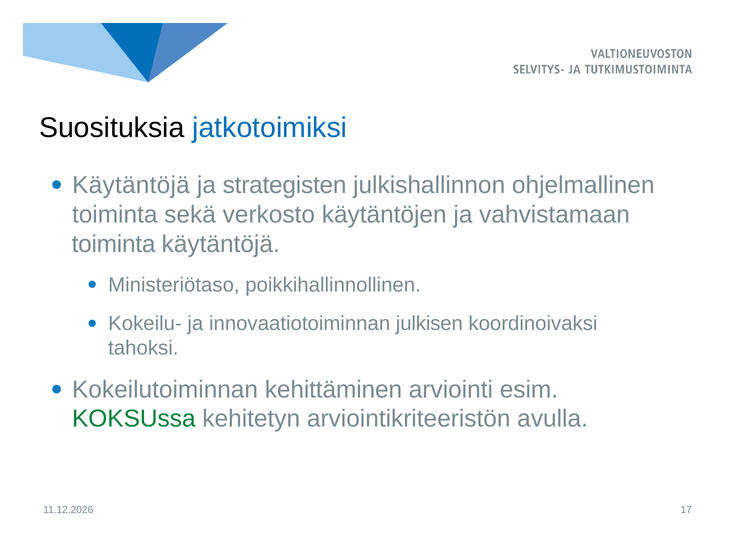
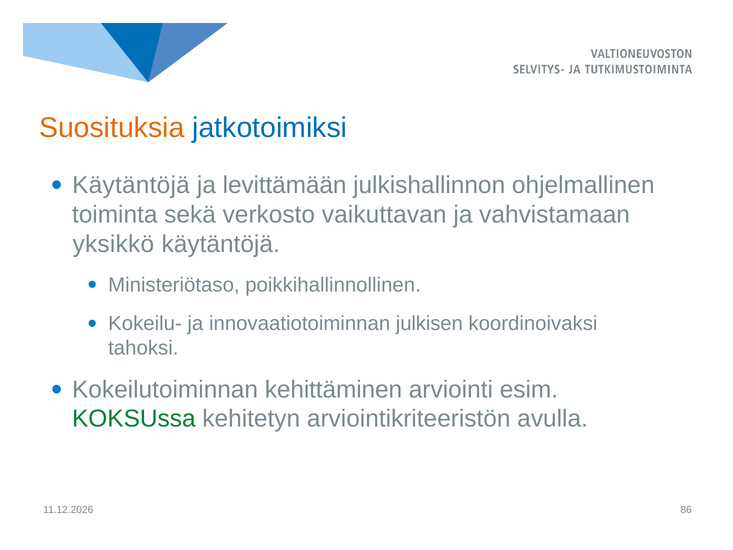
Suosituksia colour: black -> orange (112, 128)
strategisten: strategisten -> levittämään (285, 185)
käytäntöjen: käytäntöjen -> vaikuttavan (384, 215)
toiminta: toiminta -> yksikkö (113, 244)
17: 17 -> 86 (686, 510)
